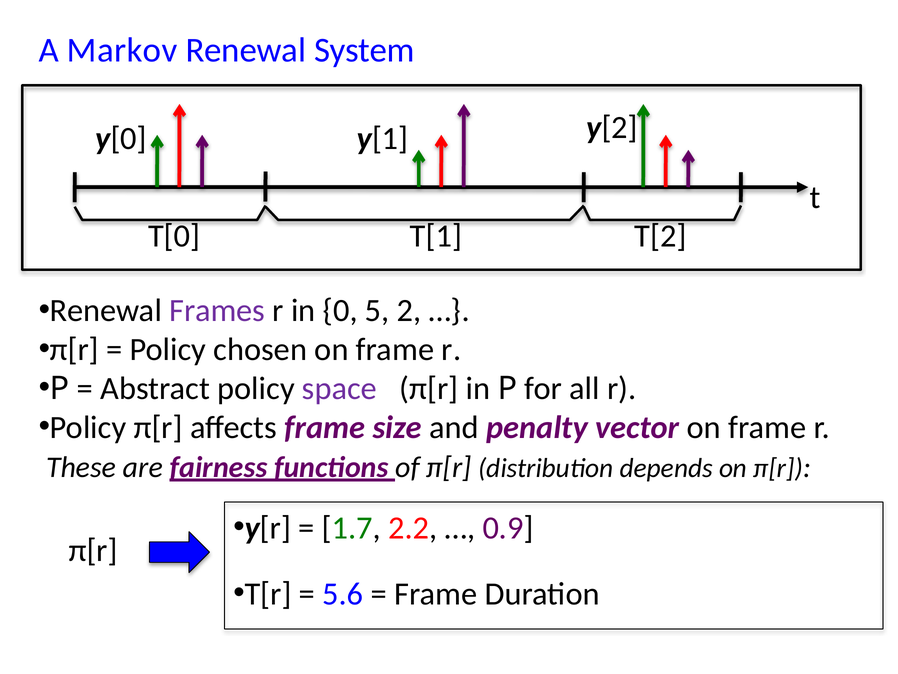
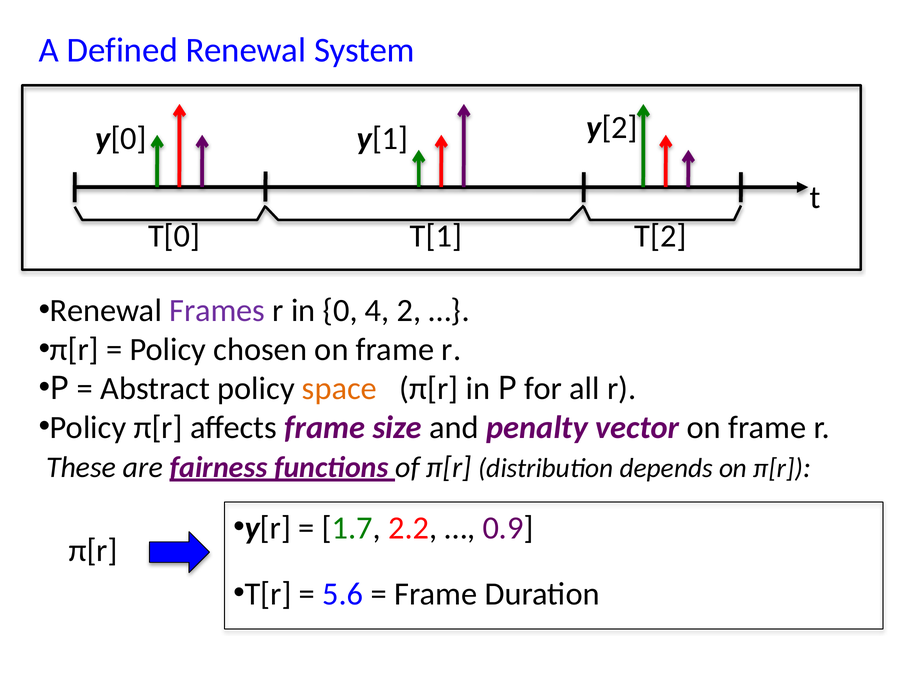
Markov: Markov -> Defined (122, 50)
5: 5 -> 4 (377, 310)
space colour: purple -> orange (339, 388)
